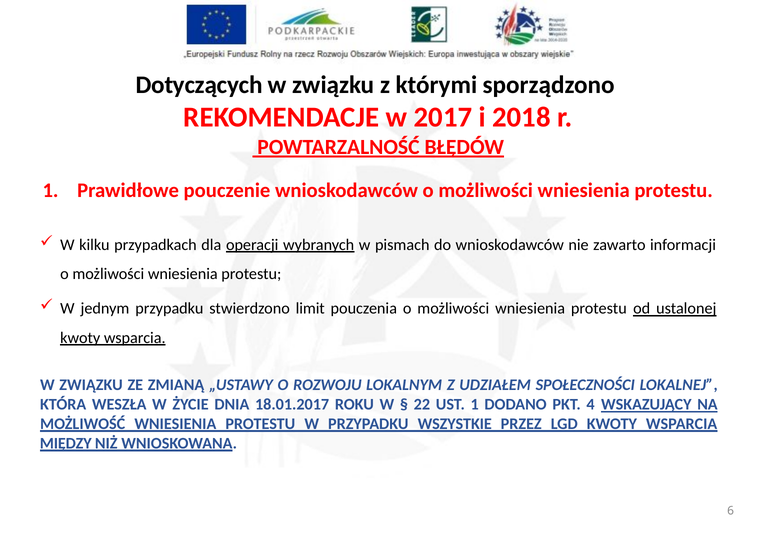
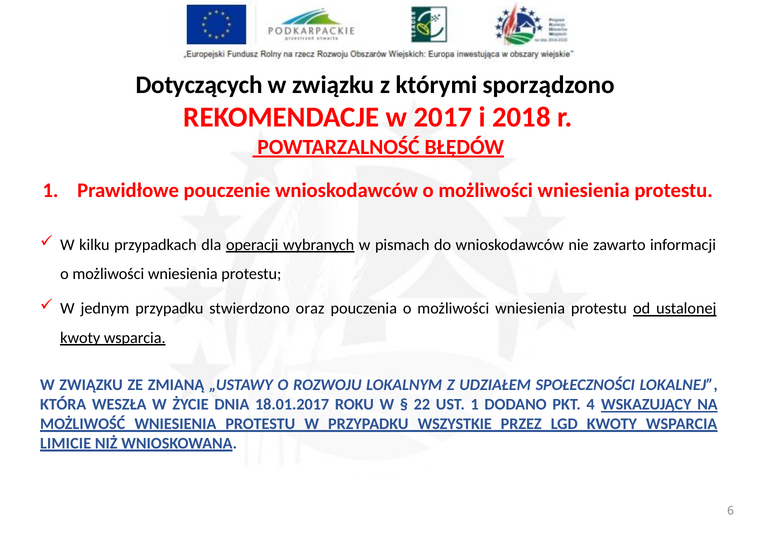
limit: limit -> oraz (310, 308)
MIĘDZY: MIĘDZY -> LIMICIE (66, 443)
